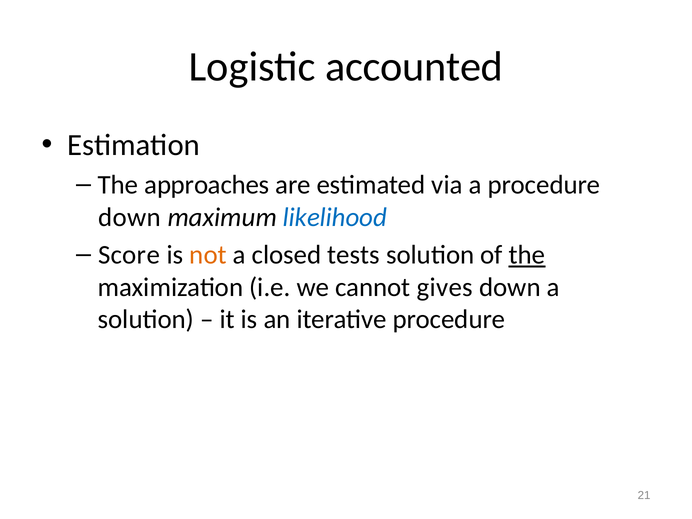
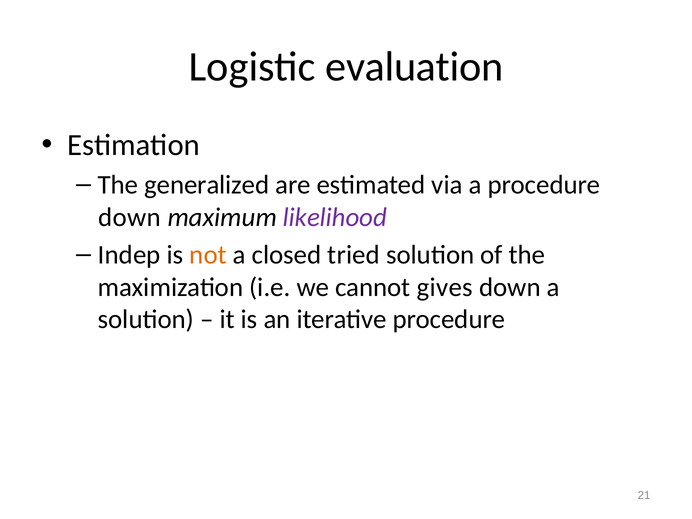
accounted: accounted -> evaluation (414, 67)
approaches: approaches -> generalized (207, 185)
likelihood colour: blue -> purple (335, 217)
Score: Score -> Indep (129, 255)
tests: tests -> tried (354, 255)
the underline: present -> none (527, 255)
